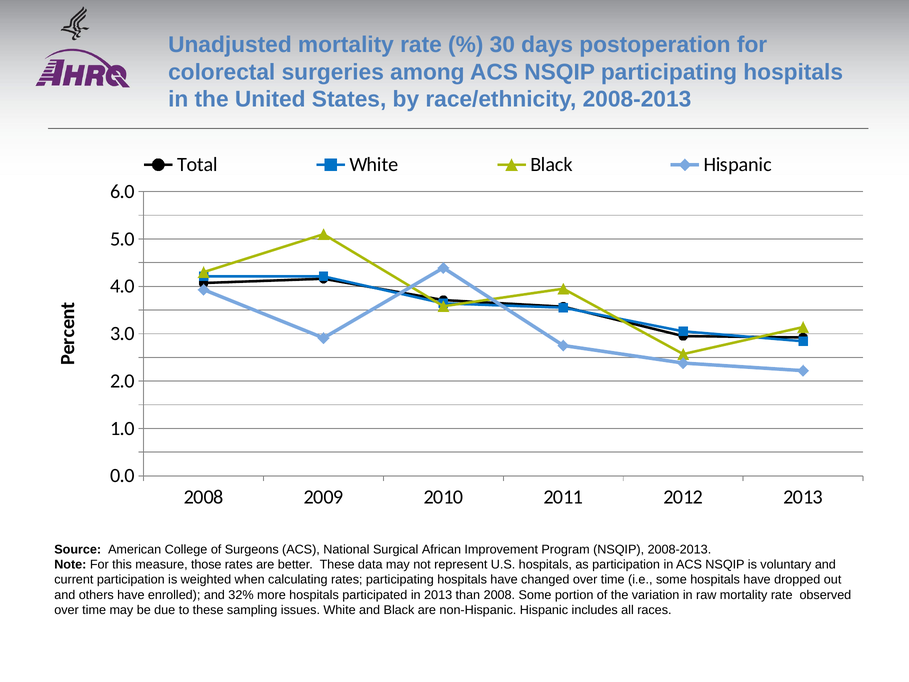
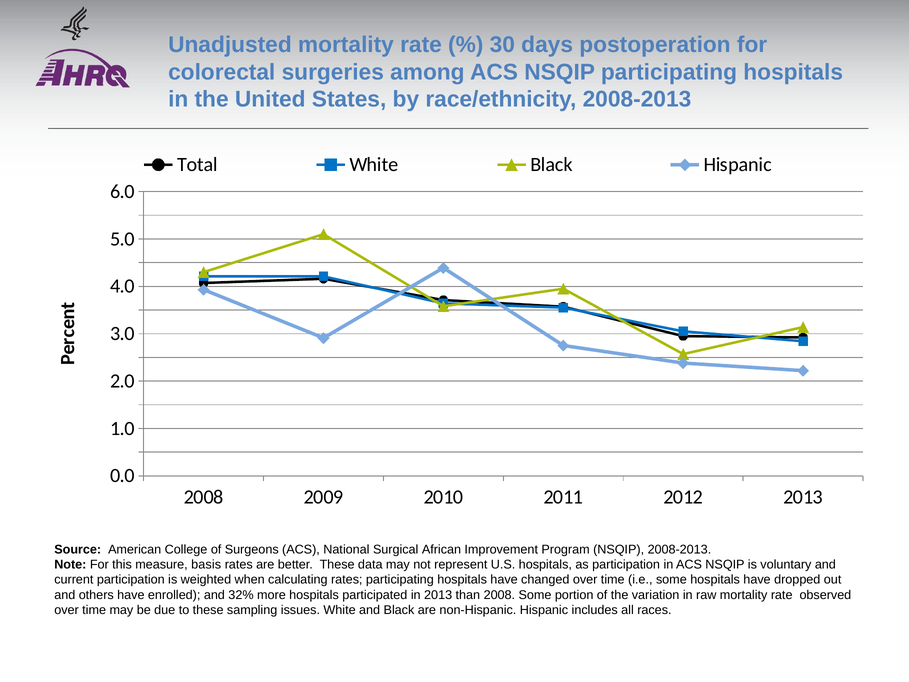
those: those -> basis (206, 564)
